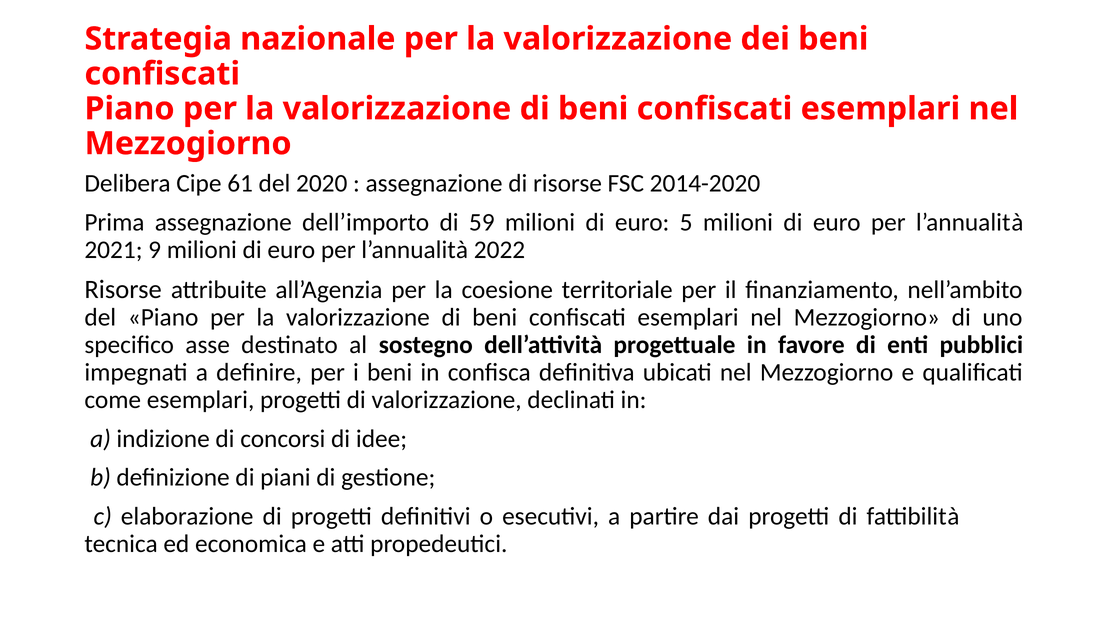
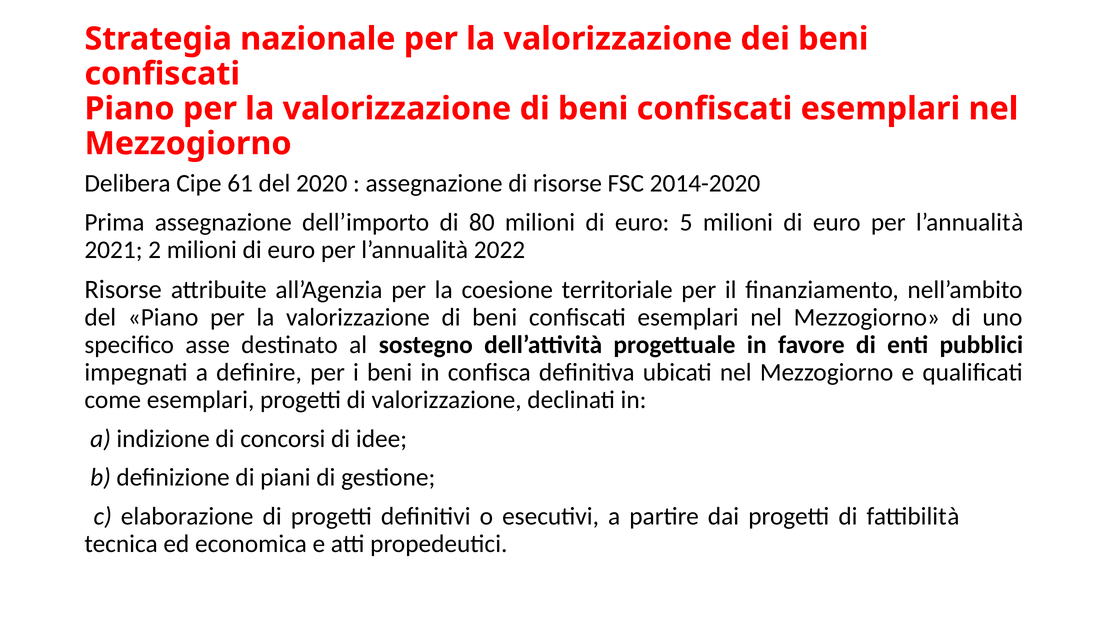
59: 59 -> 80 (482, 223)
9: 9 -> 2 (155, 250)
